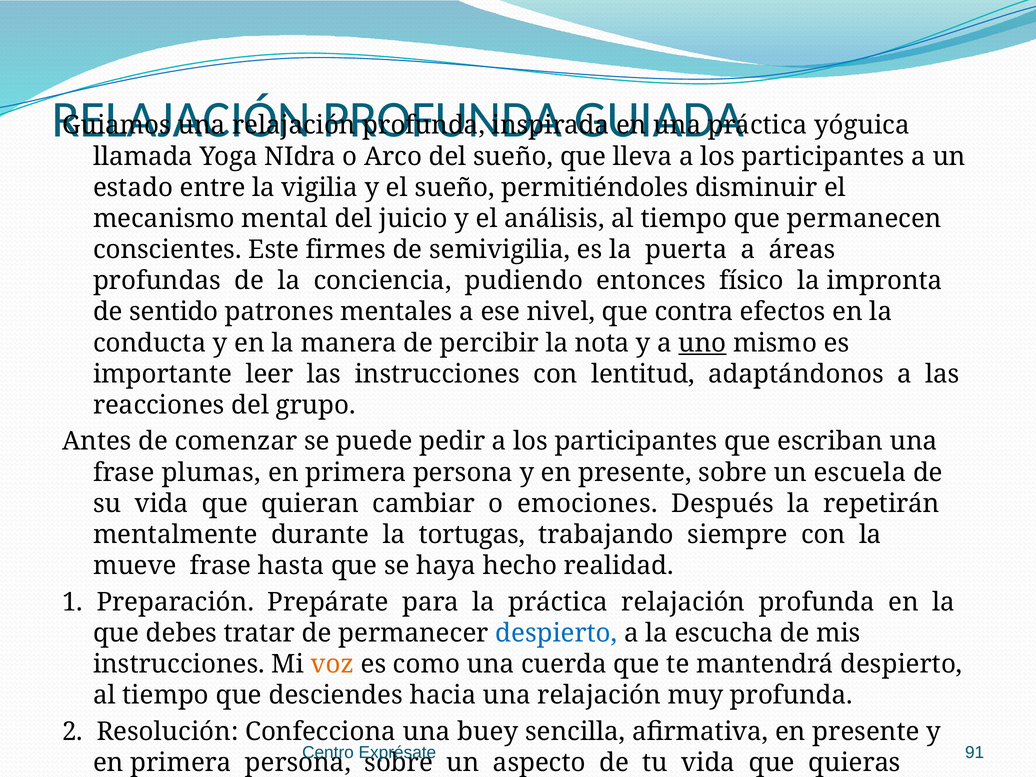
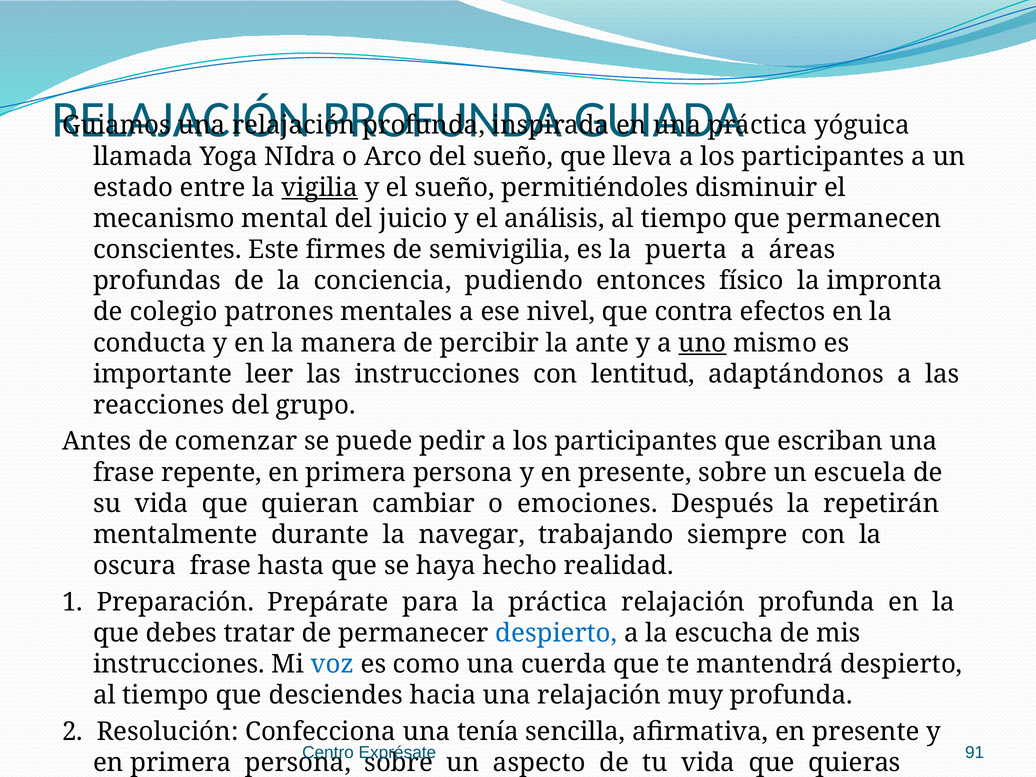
vigilia underline: none -> present (320, 188)
sentido: sentido -> colegio (174, 312)
nota: nota -> ante (602, 343)
plumas: plumas -> repente (211, 472)
tortugas: tortugas -> navegar (472, 535)
mueve: mueve -> oscura (135, 566)
voz colour: orange -> blue (332, 664)
buey: buey -> tenía (488, 731)
